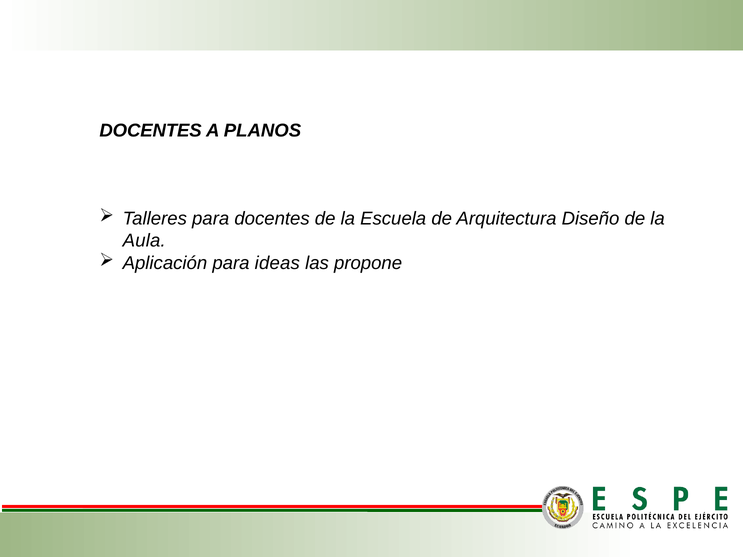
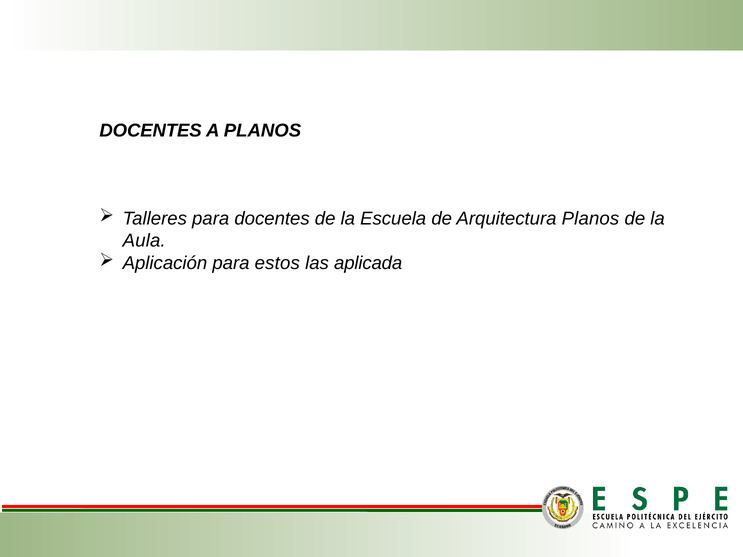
Arquitectura Diseño: Diseño -> Planos (590, 219)
ideas: ideas -> estos (277, 263)
propone: propone -> aplicada (368, 263)
